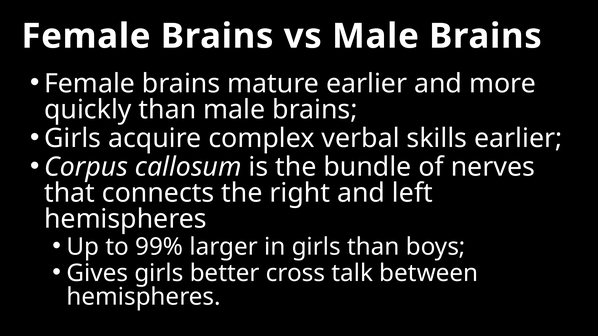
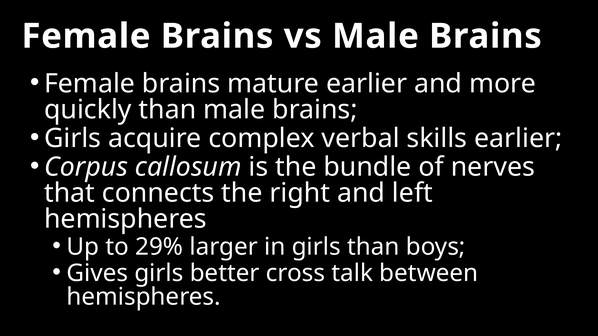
99%: 99% -> 29% (159, 247)
